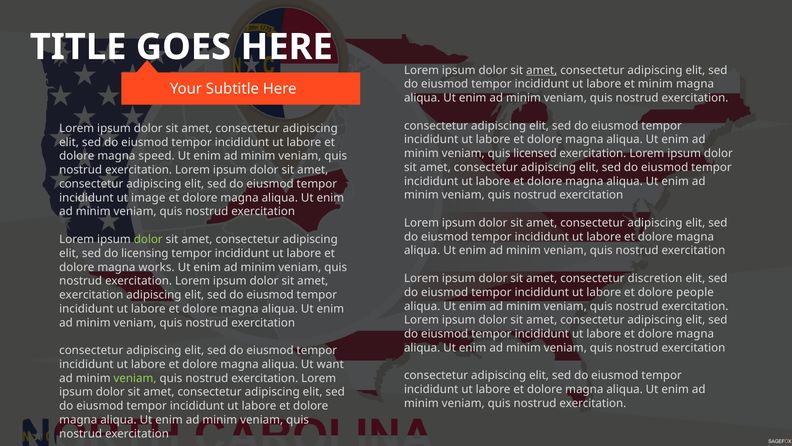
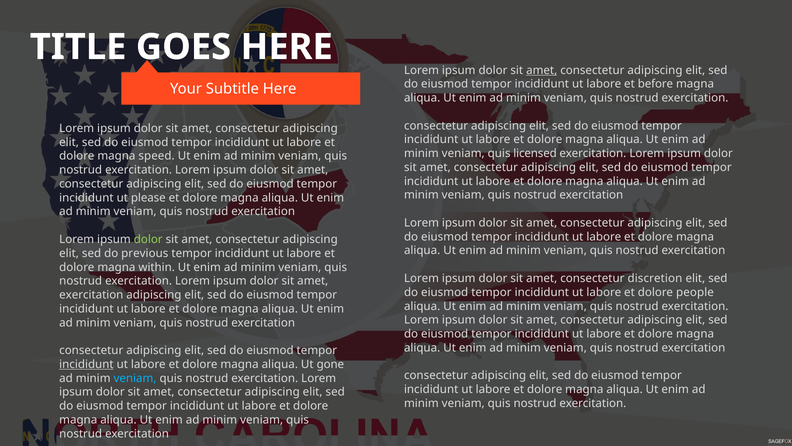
et minim: minim -> before (655, 84)
image: image -> please (148, 198)
licensing: licensing -> previous (145, 253)
works: works -> within (157, 267)
incididunt underline: none -> present (86, 364)
want: want -> gone (330, 364)
veniam colour: light green -> light blue (135, 378)
